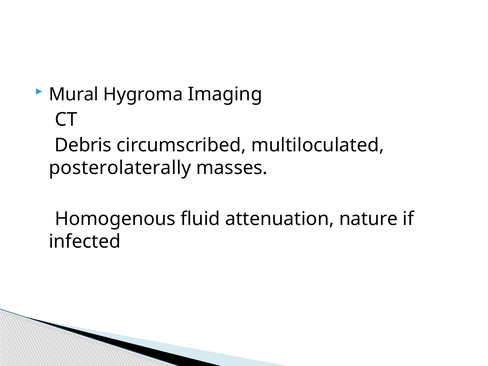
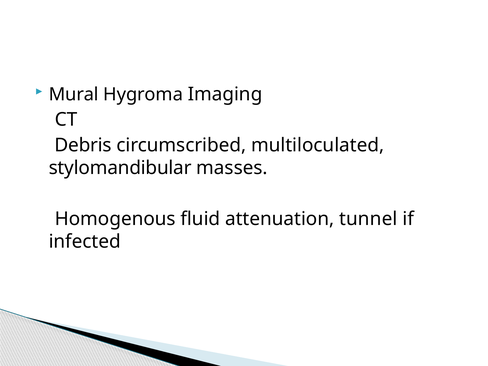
posterolaterally: posterolaterally -> stylomandibular (120, 168)
nature: nature -> tunnel (368, 219)
